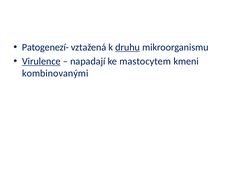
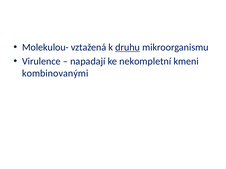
Patogenezí-: Patogenezí- -> Molekulou- (45, 47)
Virulence underline: present -> none (41, 61)
mastocytem: mastocytem -> nekompletní (145, 61)
